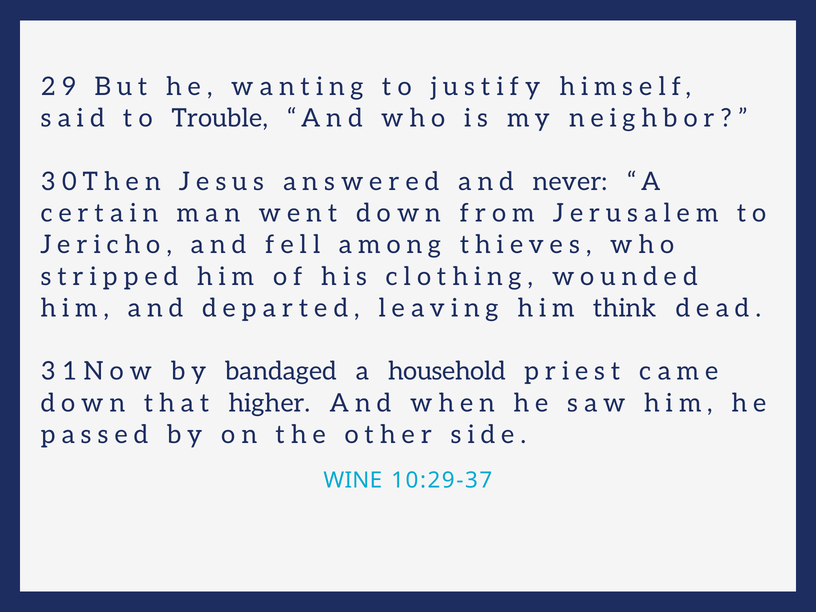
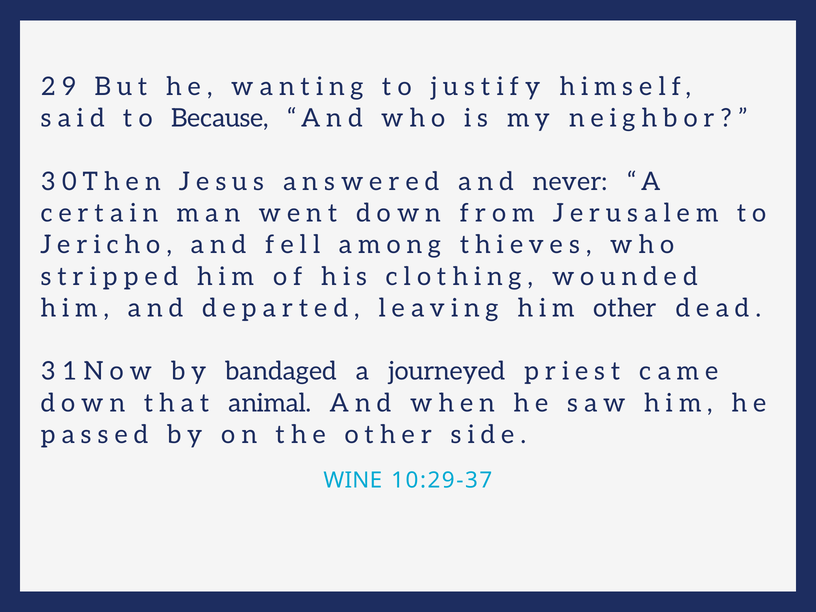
Trouble: Trouble -> Because (220, 118)
him think: think -> other (625, 308)
household: household -> journeyed (447, 371)
higher: higher -> animal (270, 403)
